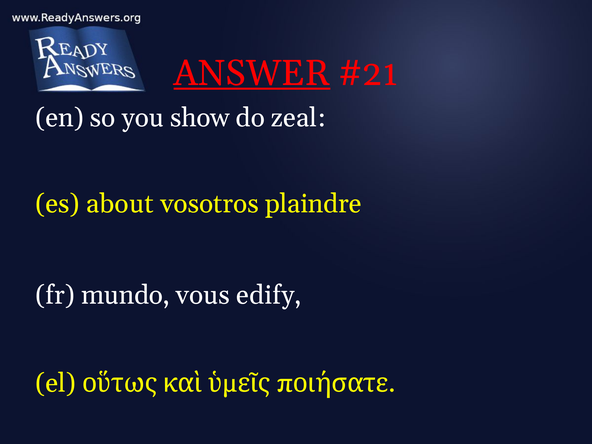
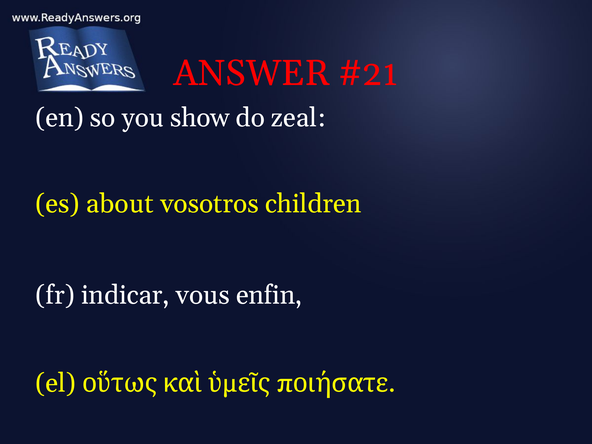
ANSWER underline: present -> none (252, 73)
plaindre: plaindre -> children (313, 204)
mundo: mundo -> indicar (125, 295)
edify: edify -> enfin (269, 295)
